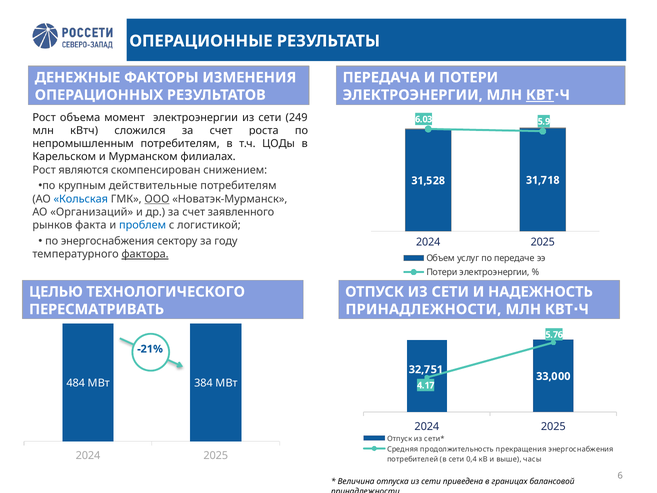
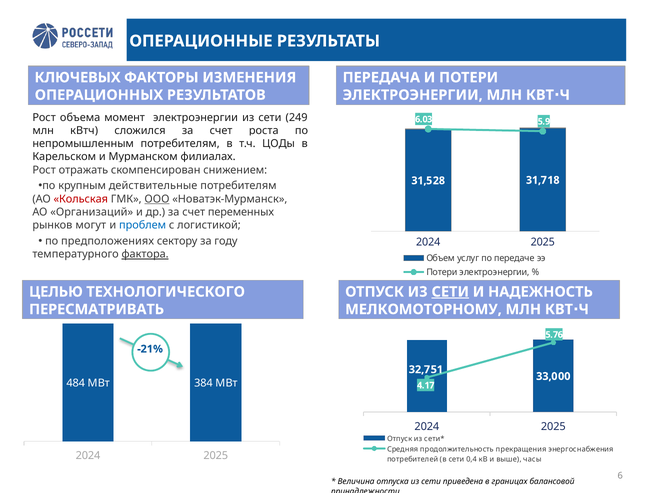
ДЕНЕЖНЫЕ: ДЕНЕЖНЫЕ -> КЛЮЧЕВЫХ (78, 77)
КВТ underline: present -> none (540, 95)
являются: являются -> отражать (83, 170)
Кольская colour: blue -> red (81, 199)
заявленного: заявленного -> переменных (241, 212)
факта: факта -> могут (91, 225)
по энергоснабжения: энергоснабжения -> предположениях (108, 241)
СЕТИ underline: none -> present (450, 292)
ПРИНАДЛЕЖНОСТИ: ПРИНАДЛЕЖНОСТИ -> МЕЛКОМОТОРНОМУ (423, 309)
